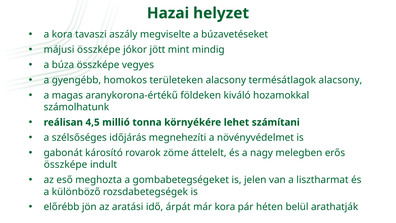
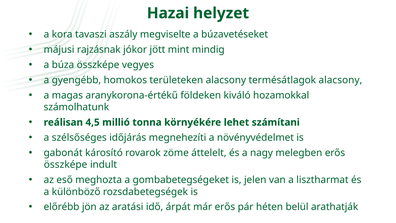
májusi összképe: összképe -> rajzásnak (99, 50)
már kora: kora -> erős (225, 207)
